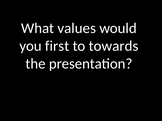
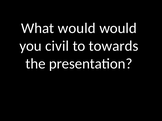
What values: values -> would (77, 28)
first: first -> civil (57, 46)
